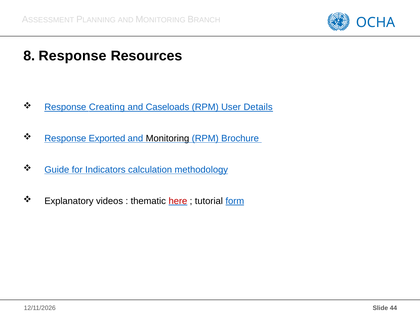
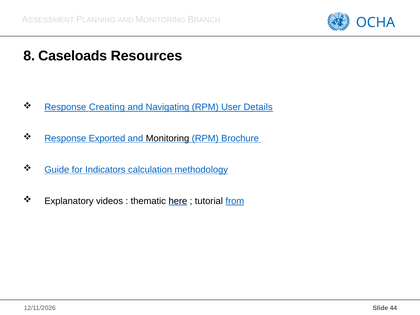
8 Response: Response -> Caseloads (73, 56)
Caseloads: Caseloads -> Navigating (167, 107)
here colour: red -> black (178, 201)
form: form -> from (235, 201)
